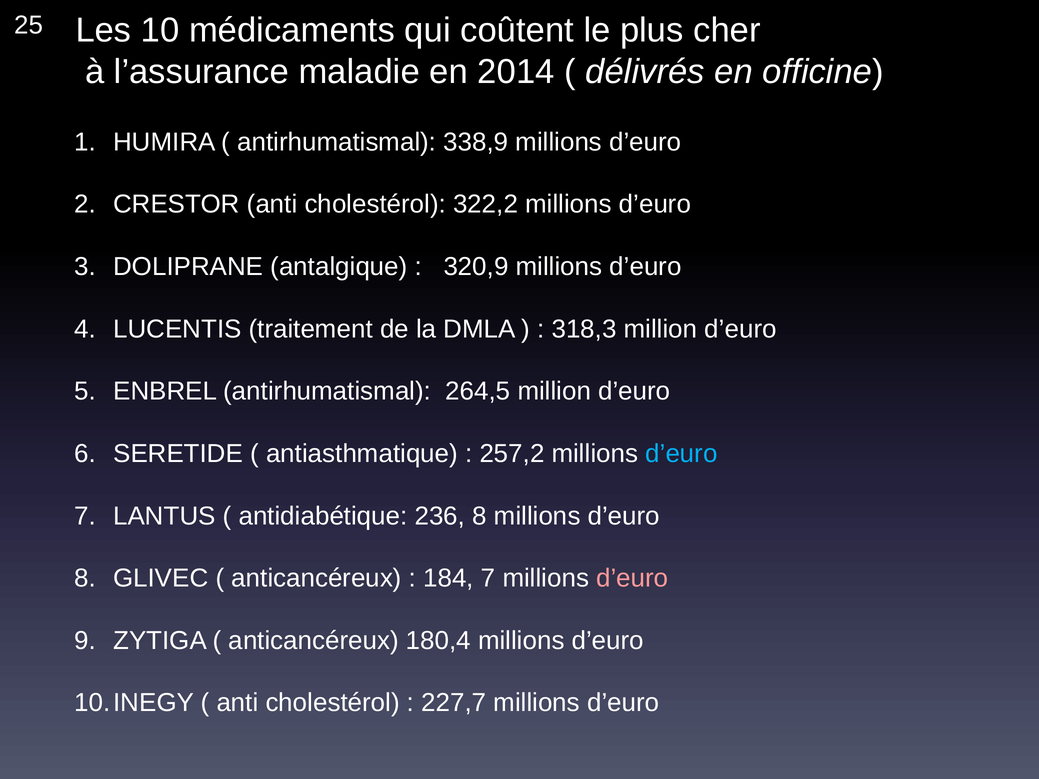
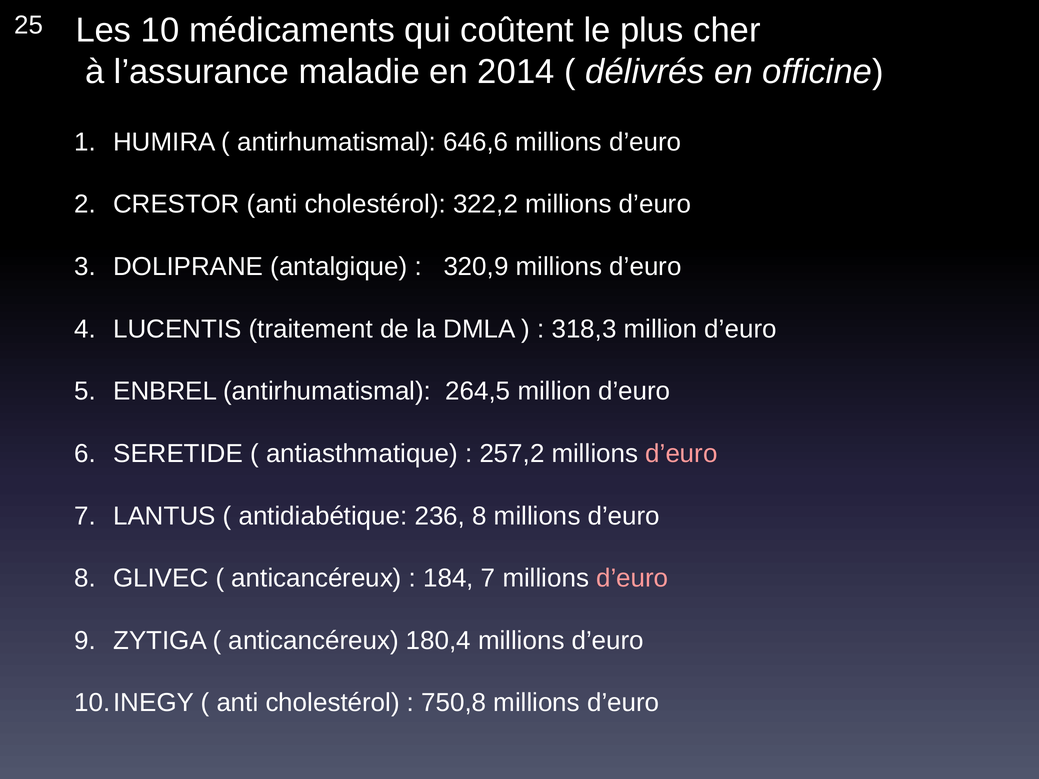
338,9: 338,9 -> 646,6 (476, 142)
d’euro colour: light blue -> pink (681, 454)
227,7: 227,7 -> 750,8 (454, 703)
